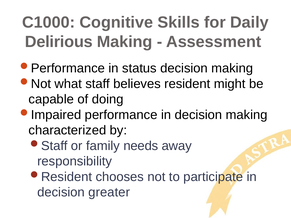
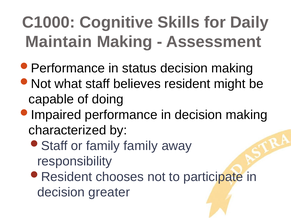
Delirious: Delirious -> Maintain (59, 42)
family needs: needs -> family (141, 146)
